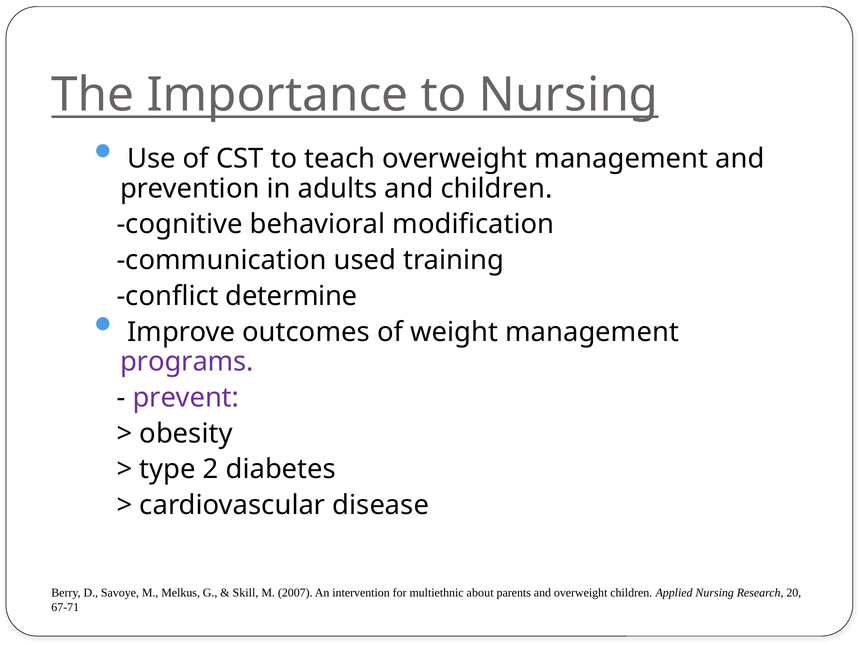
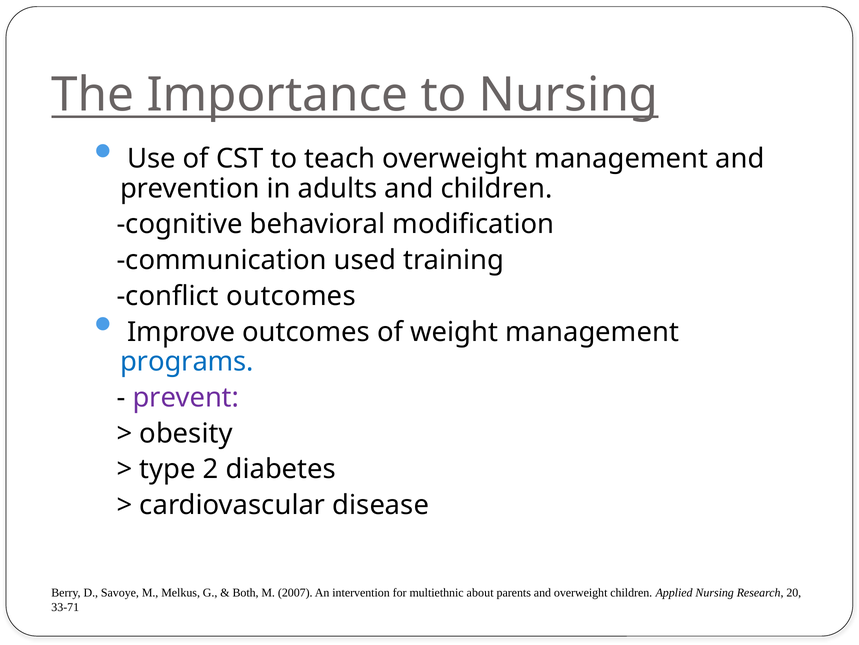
conflict determine: determine -> outcomes (291, 296)
programs colour: purple -> blue (187, 361)
Skill: Skill -> Both (246, 592)
67-71: 67-71 -> 33-71 (65, 606)
